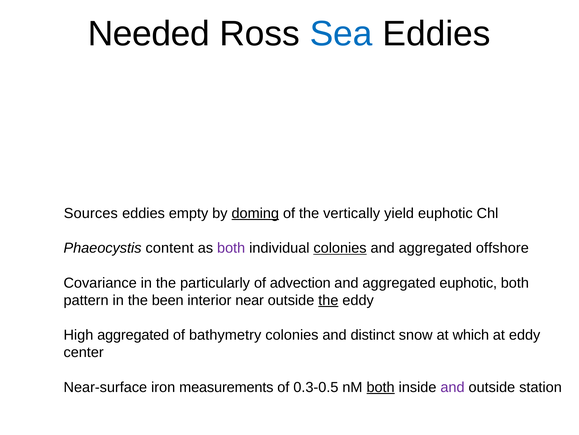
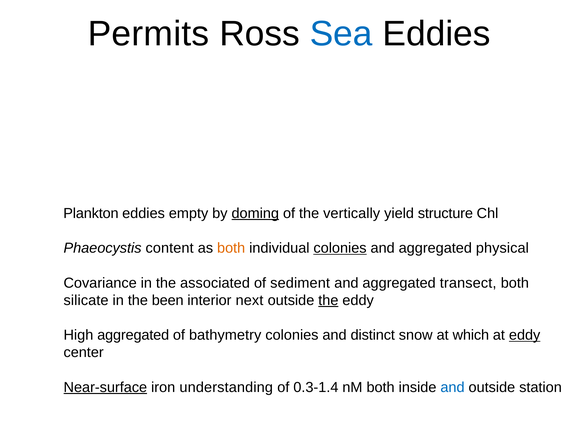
Needed: Needed -> Permits (149, 34)
Sources: Sources -> Plankton (91, 213)
yield euphotic: euphotic -> structure (445, 213)
both colour: purple -> orange (231, 248)
offshore: offshore -> physical (502, 248)
particularly: particularly -> associated (215, 282)
advection: advection -> sediment (300, 282)
aggregated euphotic: euphotic -> transect (468, 282)
pattern: pattern -> silicate (86, 300)
near: near -> next (249, 300)
eddy underline: none -> present (525, 335)
Near-surface underline: none -> present (105, 387)
measurements: measurements -> understanding (226, 387)
0.3-0.5: 0.3-0.5 -> 0.3-1.4 (316, 387)
both underline: present -> none (381, 387)
and colour: purple -> blue (453, 387)
